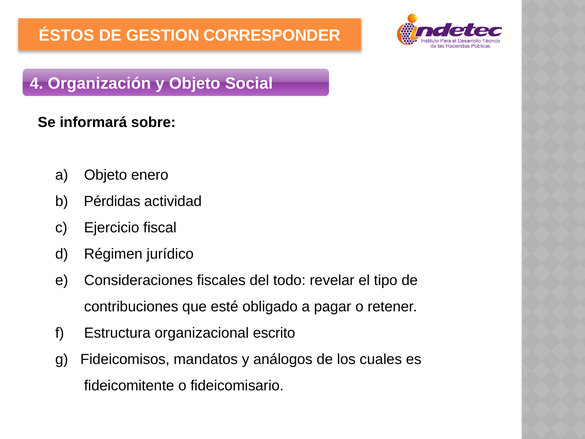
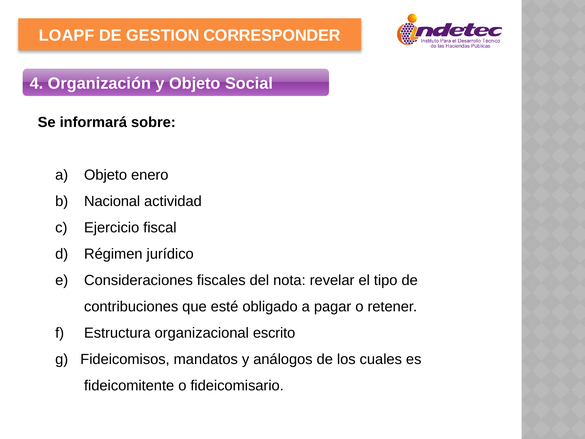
ÉSTOS: ÉSTOS -> LOAPF (67, 35)
Pérdidas: Pérdidas -> Nacional (112, 201)
todo: todo -> nota (289, 280)
